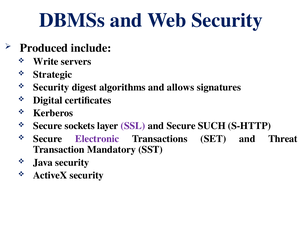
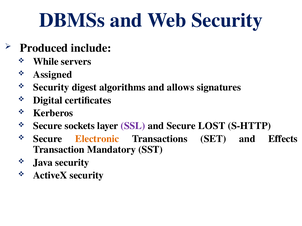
Write: Write -> While (46, 62)
Strategic: Strategic -> Assigned (53, 75)
SUCH: SUCH -> LOST (212, 126)
Electronic colour: purple -> orange (97, 139)
Threat: Threat -> Effects (283, 139)
